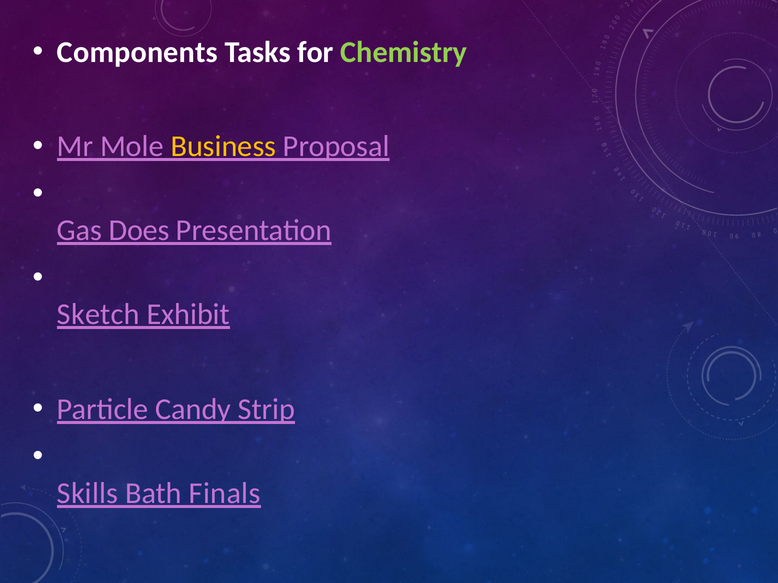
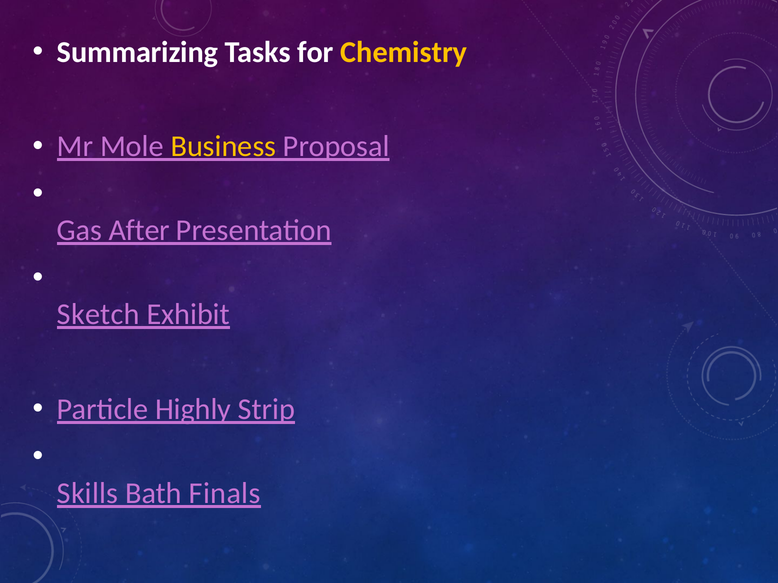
Components: Components -> Summarizing (138, 52)
Chemistry colour: light green -> yellow (404, 52)
Does: Does -> After (139, 231)
Candy: Candy -> Highly (193, 410)
